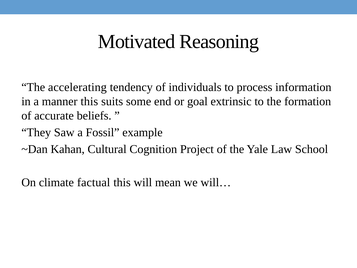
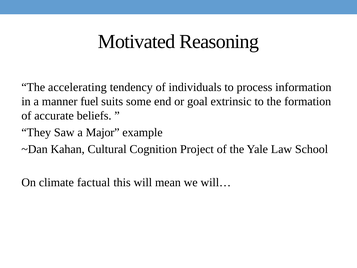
manner this: this -> fuel (89, 101)
Fossil: Fossil -> Major (103, 132)
